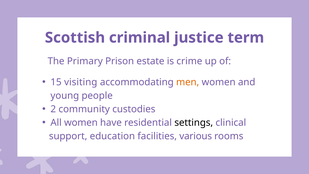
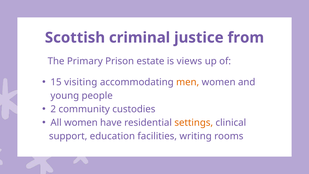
term: term -> from (246, 38)
crime: crime -> views (189, 61)
settings colour: black -> orange (194, 123)
various: various -> writing (196, 136)
